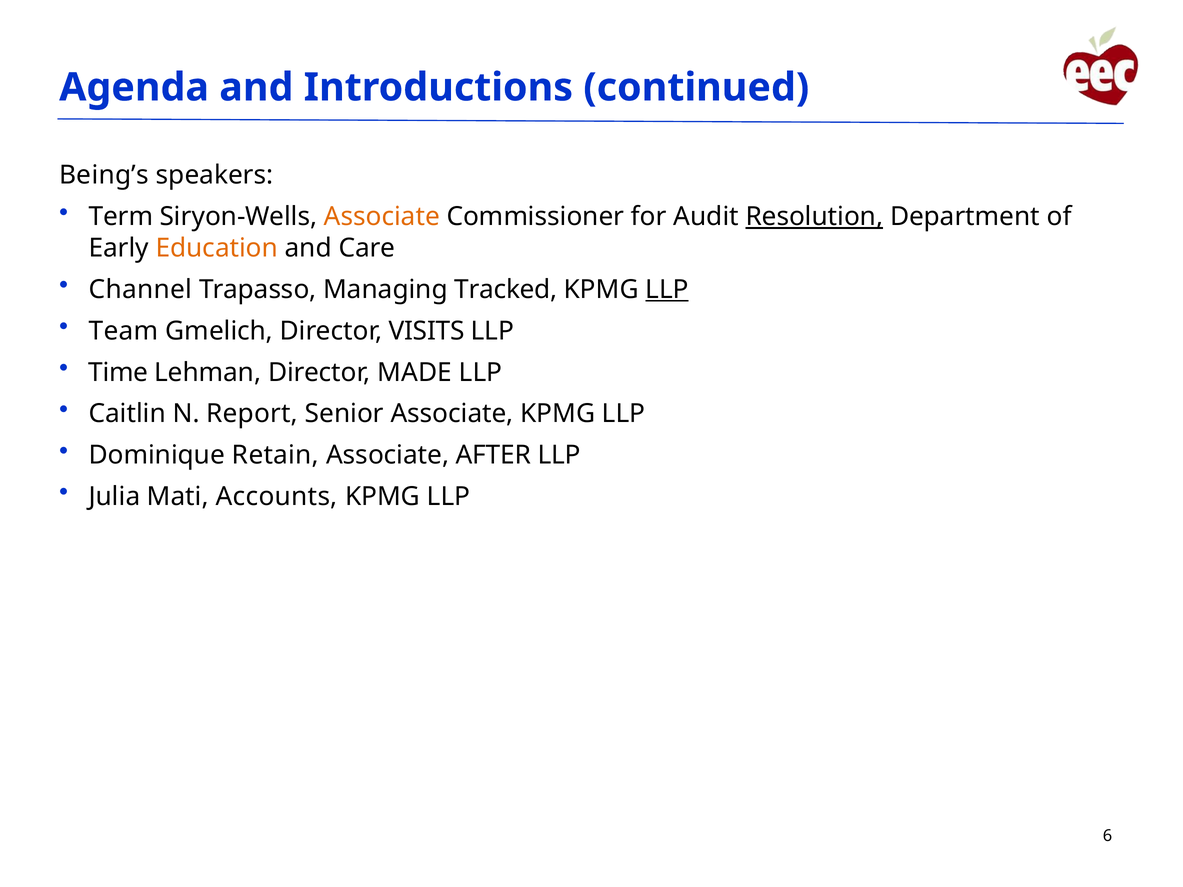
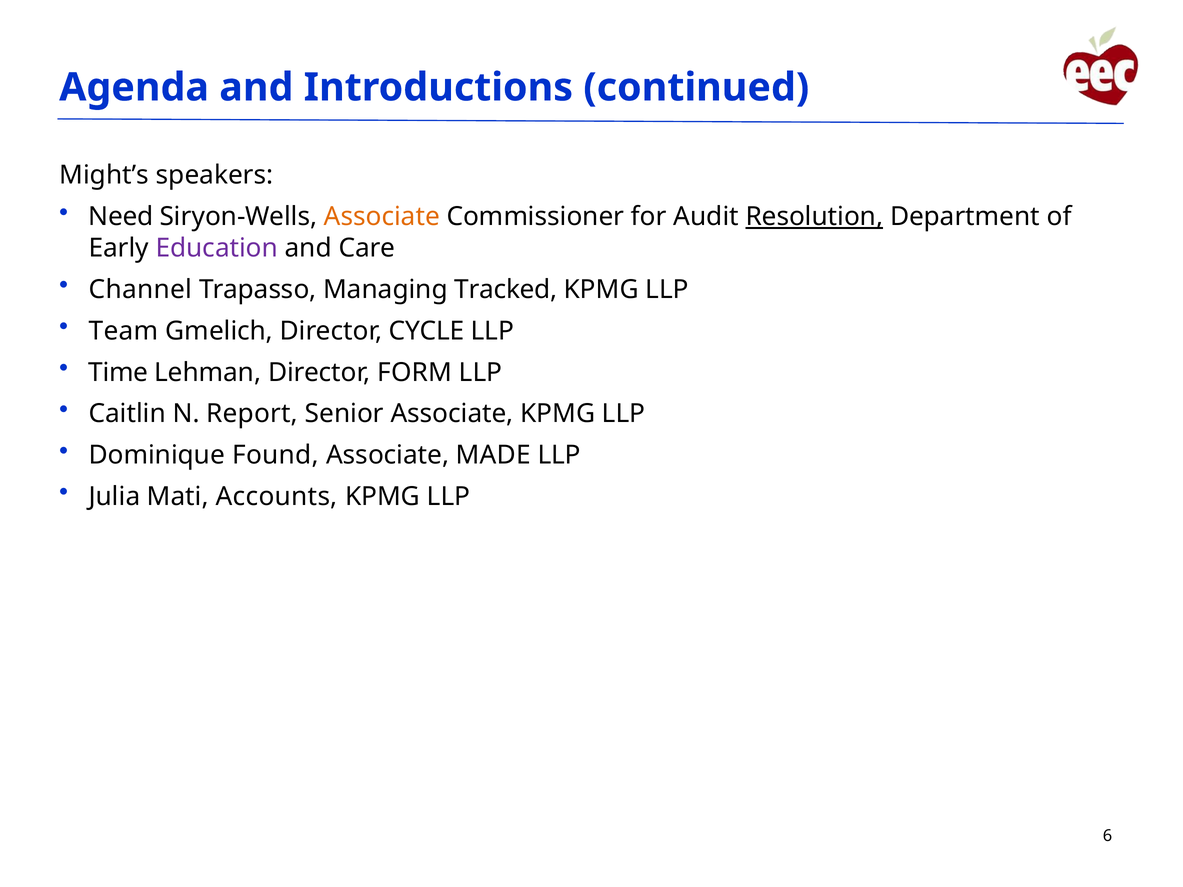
Being’s: Being’s -> Might’s (104, 175)
Term: Term -> Need (121, 217)
Education colour: orange -> purple (217, 248)
LLP underline: present -> none (667, 290)
VISITS: VISITS -> CYCLE (427, 331)
MADE: MADE -> FORM (415, 372)
Retain: Retain -> Found (275, 455)
AFTER: AFTER -> MADE (493, 455)
